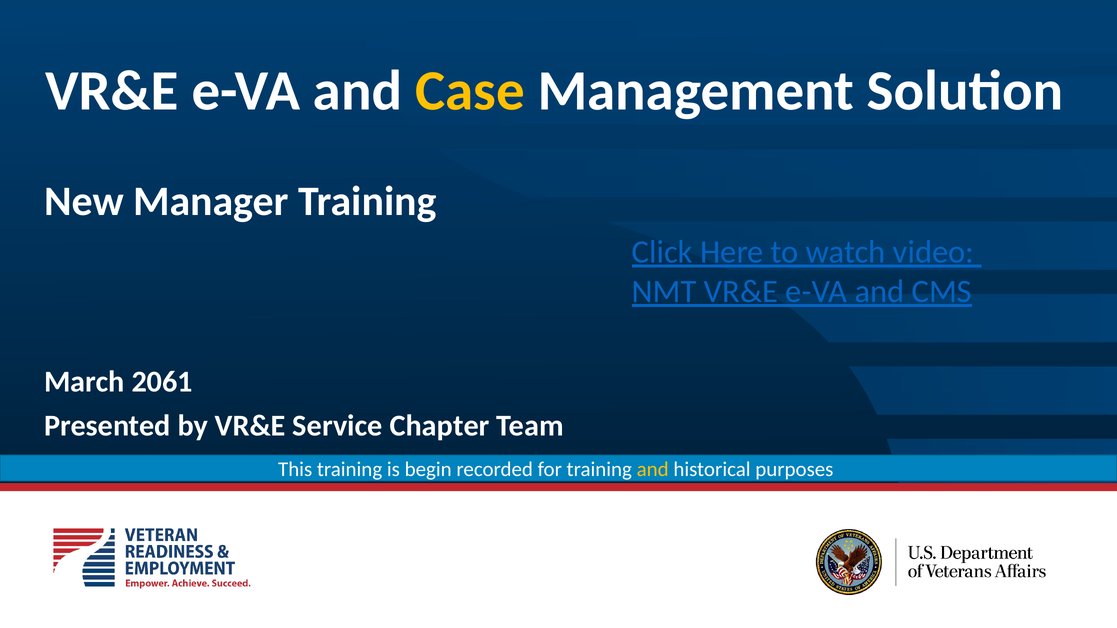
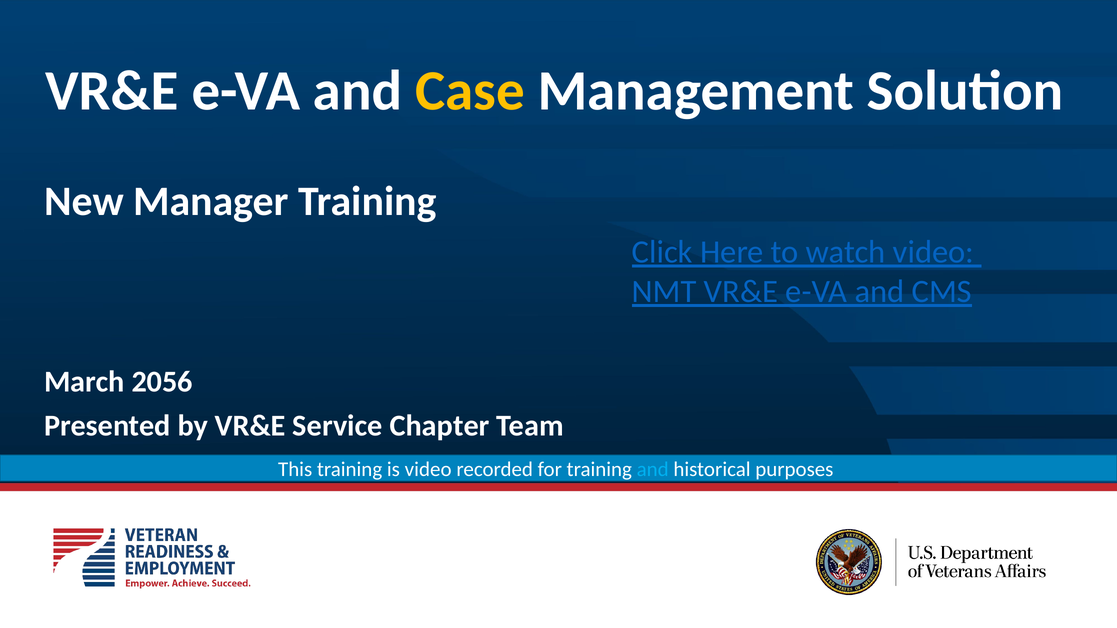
2061: 2061 -> 2056 (162, 382)
is begin: begin -> video (428, 470)
and colour: yellow -> light blue (653, 470)
